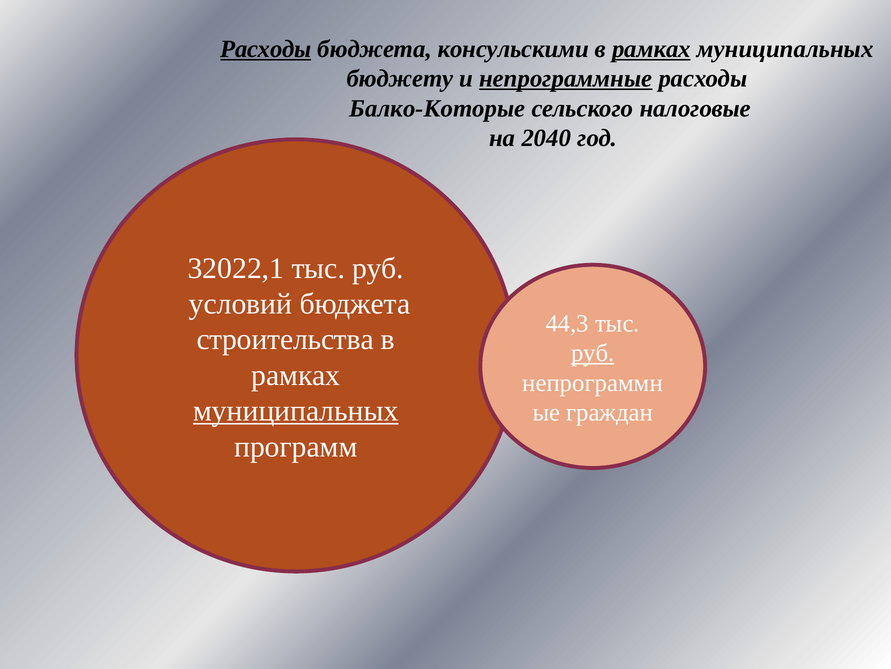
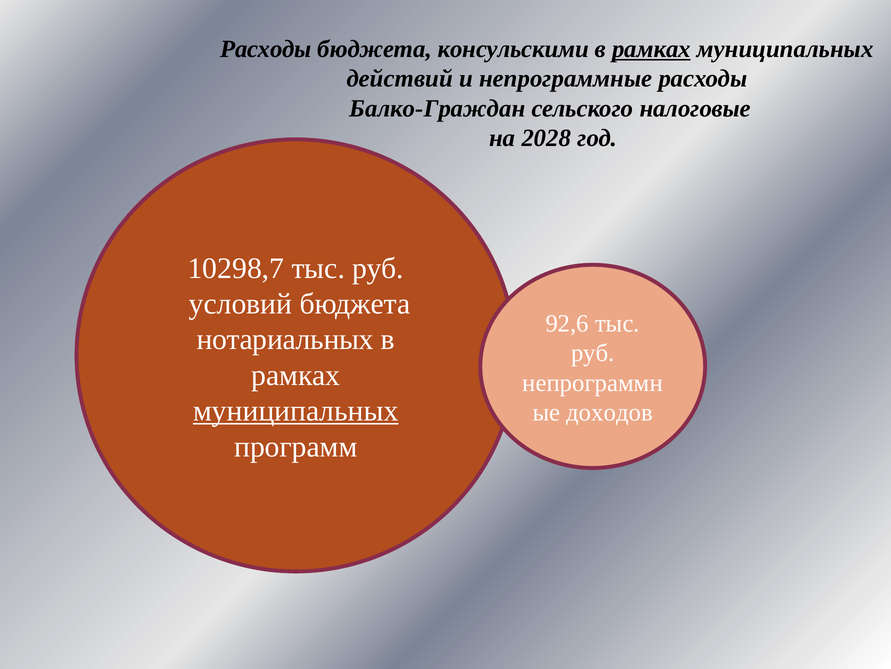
Расходы underline: present -> none (266, 49)
бюджету: бюджету -> действий (400, 79)
непрограммные underline: present -> none (566, 79)
Балко-Которые: Балко-Которые -> Балко-Граждан (437, 108)
2040: 2040 -> 2028 (546, 138)
32022,1: 32022,1 -> 10298,7 (236, 268)
44,3: 44,3 -> 92,6 (567, 323)
строительства: строительства -> нотариальных (285, 339)
руб underline: present -> none (593, 353)
граждан: граждан -> доходов (610, 412)
